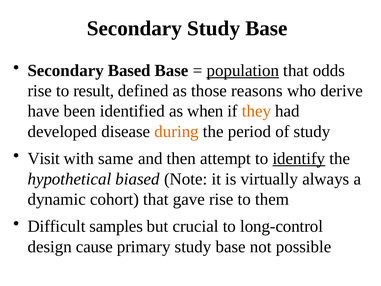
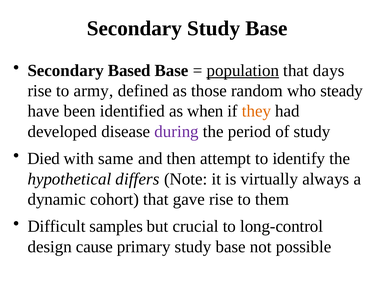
odds: odds -> days (329, 70)
result: result -> army (93, 91)
reasons: reasons -> random (257, 91)
derive: derive -> steady (342, 91)
during colour: orange -> purple (177, 131)
Visit: Visit -> Died (44, 158)
identify underline: present -> none (299, 158)
biased: biased -> differs (138, 179)
